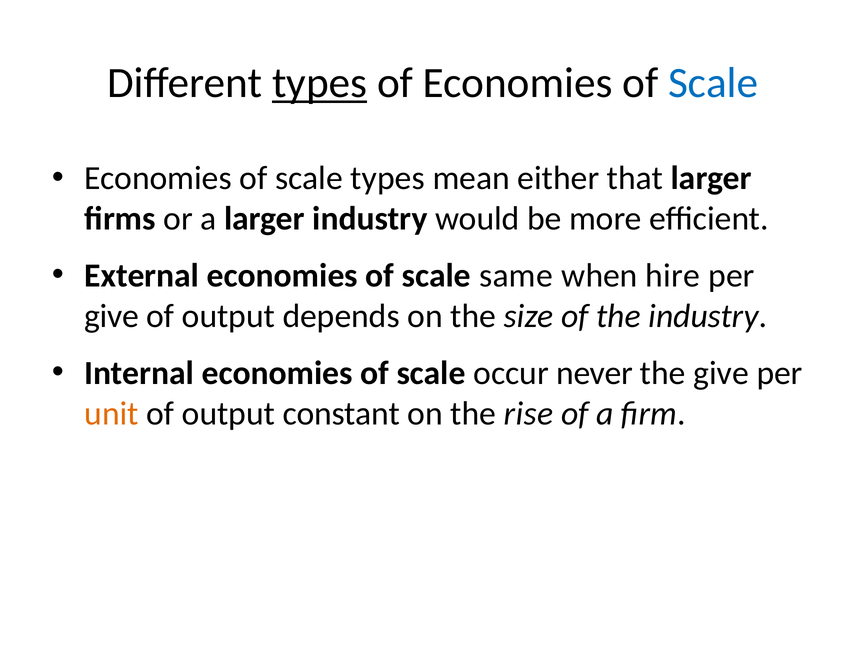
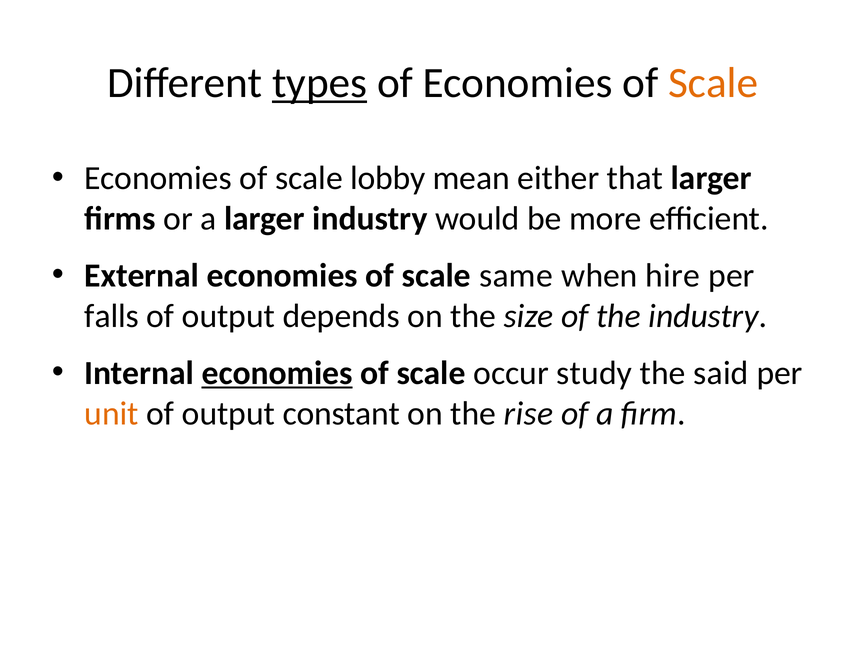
Scale colour: blue -> orange (713, 83)
scale types: types -> lobby (388, 178)
give: give -> falls (112, 316)
economies underline: none -> present (277, 373)
never: never -> study (594, 373)
the give: give -> said (721, 373)
